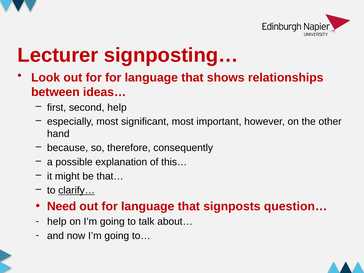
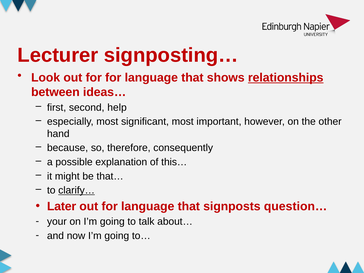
relationships underline: none -> present (286, 78)
Need: Need -> Later (62, 206)
help: help -> your (57, 222)
